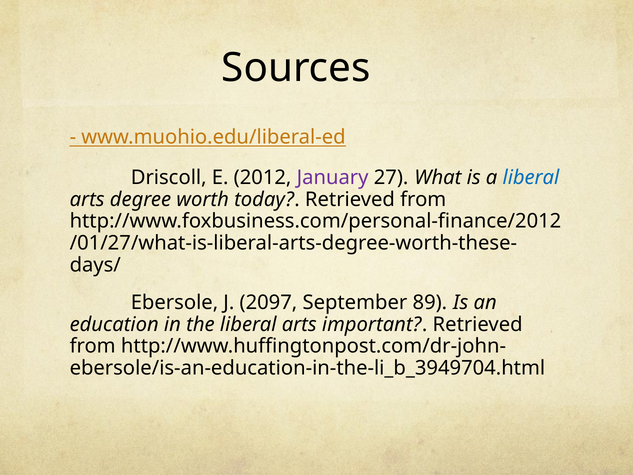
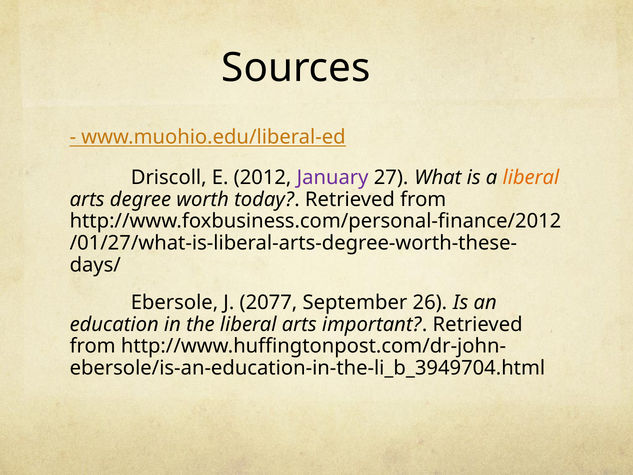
liberal colour: blue -> orange (531, 177)
2097: 2097 -> 2077 (268, 302)
89: 89 -> 26 (430, 302)
